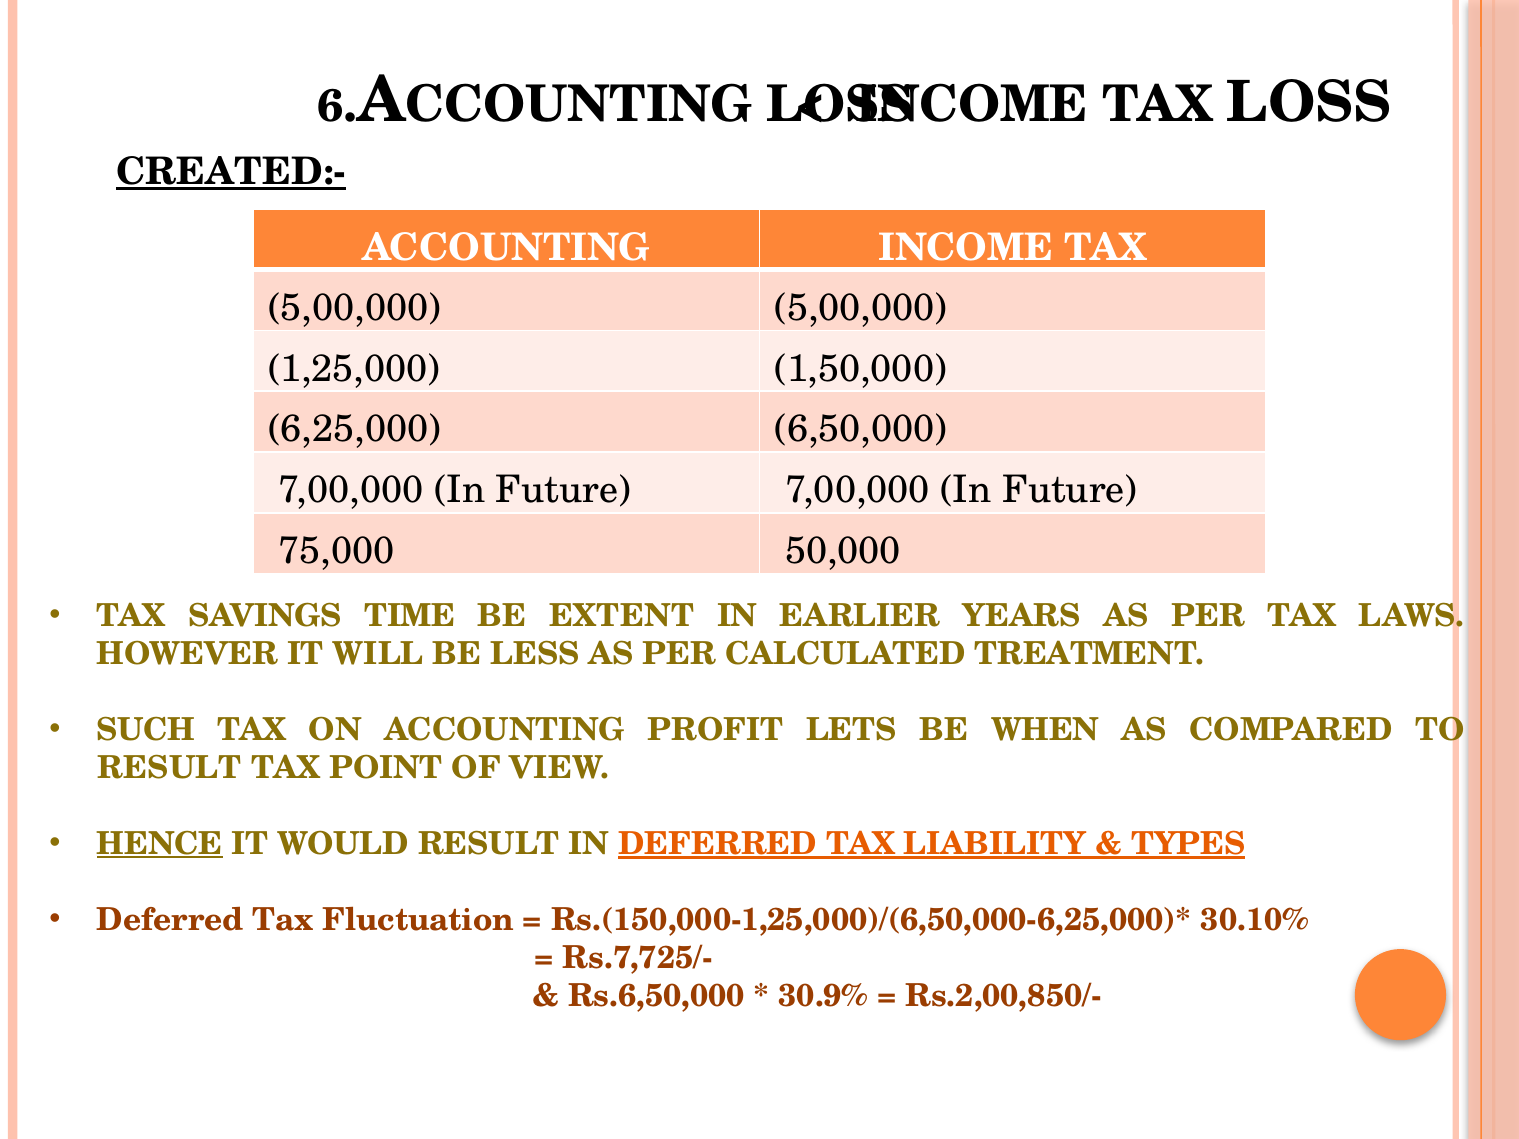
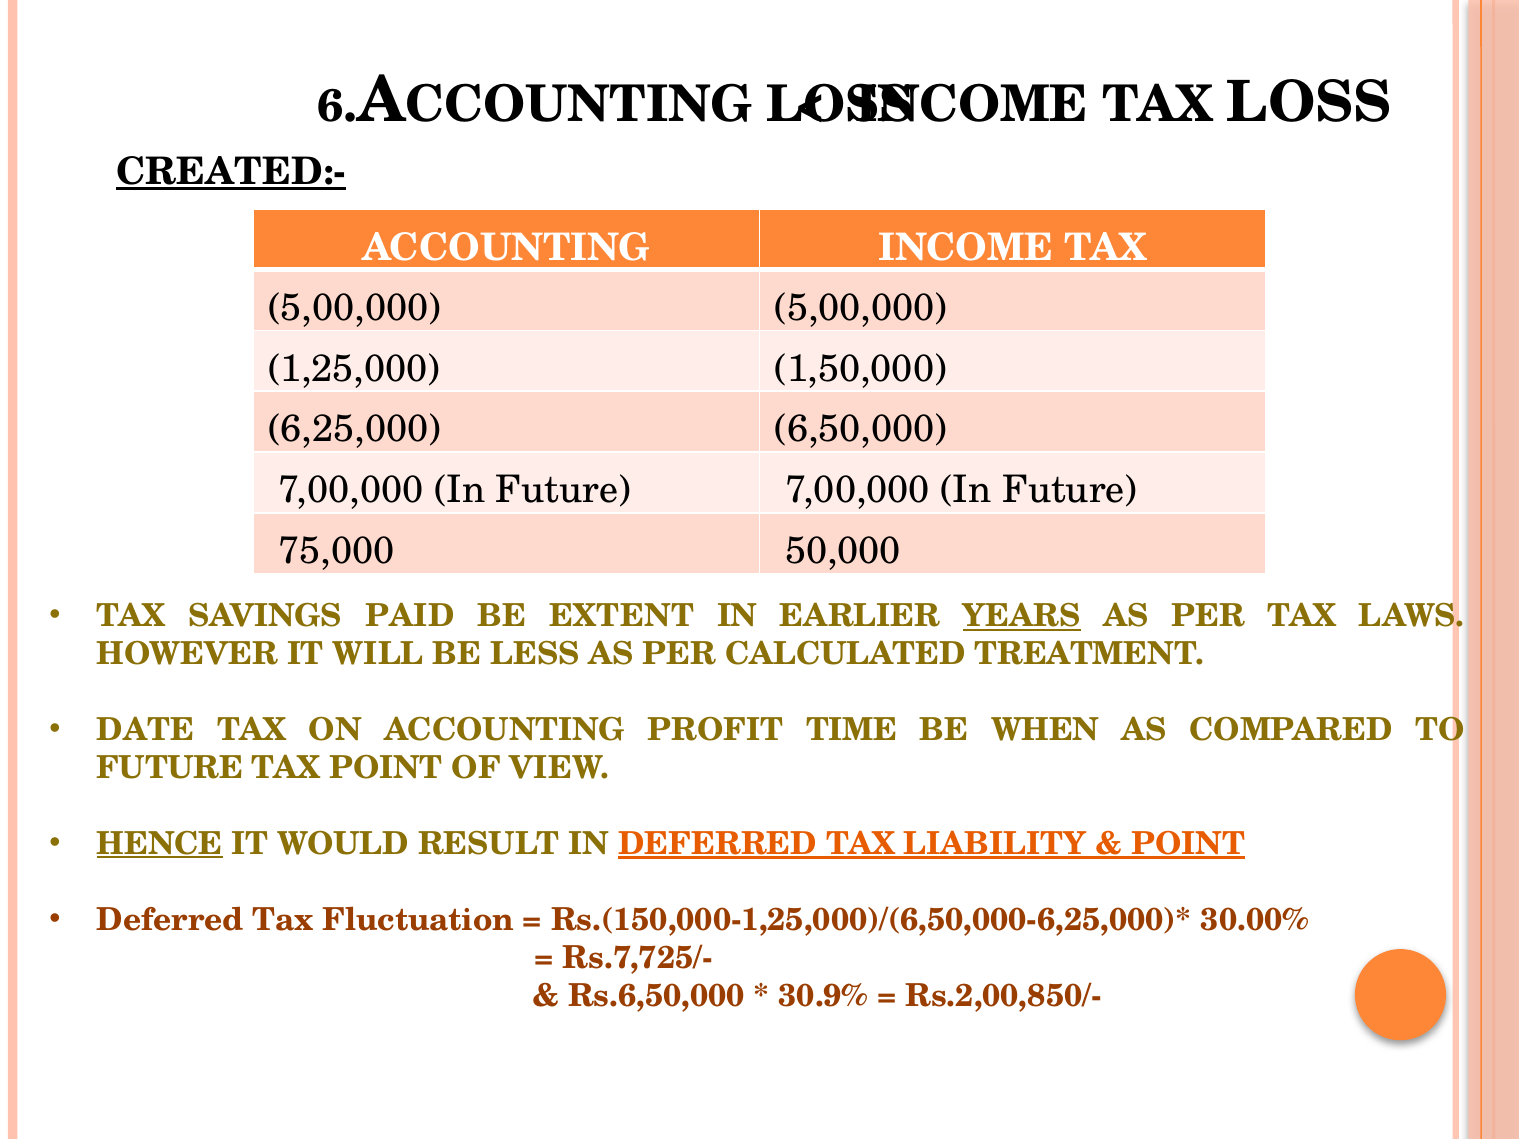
TIME: TIME -> PAID (410, 616)
YEARS underline: none -> present (1022, 616)
SUCH: SUCH -> DATE (146, 730)
LETS: LETS -> TIME (852, 730)
RESULT: RESULT -> FUTURE (170, 768)
TYPES: TYPES -> POINT (1188, 844)
30.10%: 30.10% -> 30.00% (1255, 920)
